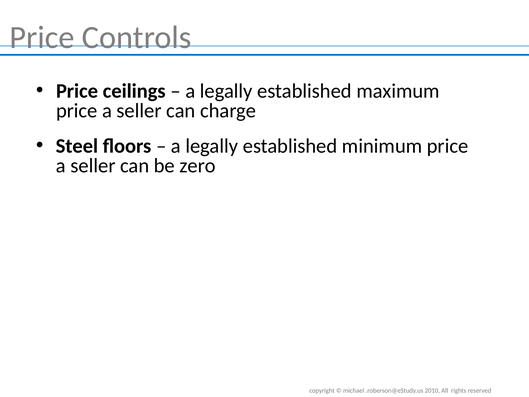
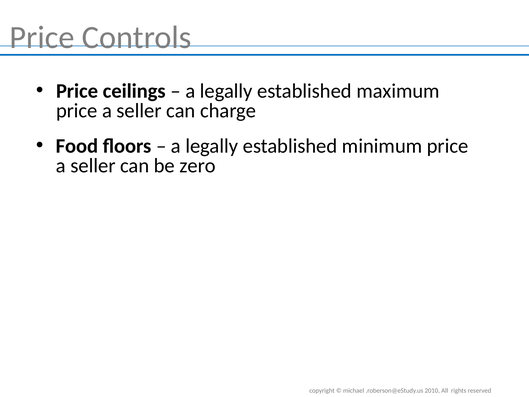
Steel: Steel -> Food (77, 146)
